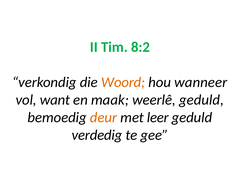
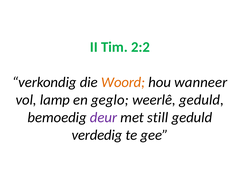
8:2: 8:2 -> 2:2 (141, 47)
want: want -> lamp (55, 100)
maak: maak -> geglo (110, 100)
deur colour: orange -> purple (104, 117)
leer: leer -> still (158, 117)
